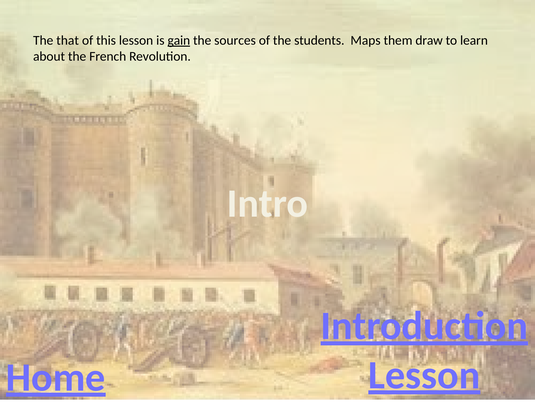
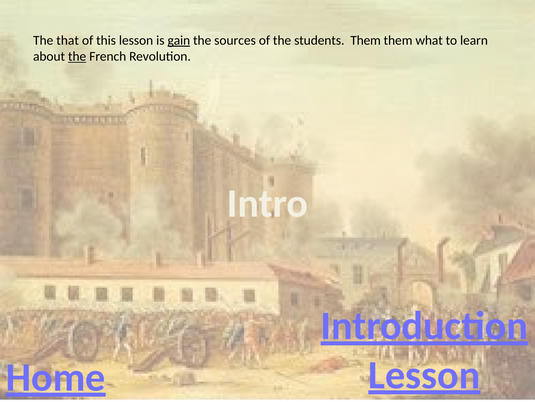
students Maps: Maps -> Them (366, 40)
draw: draw -> what (429, 40)
the underline: none -> present (77, 56)
